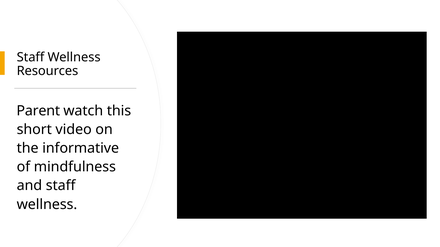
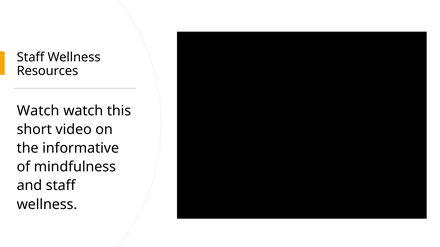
Parent: Parent -> Watch (38, 111)
